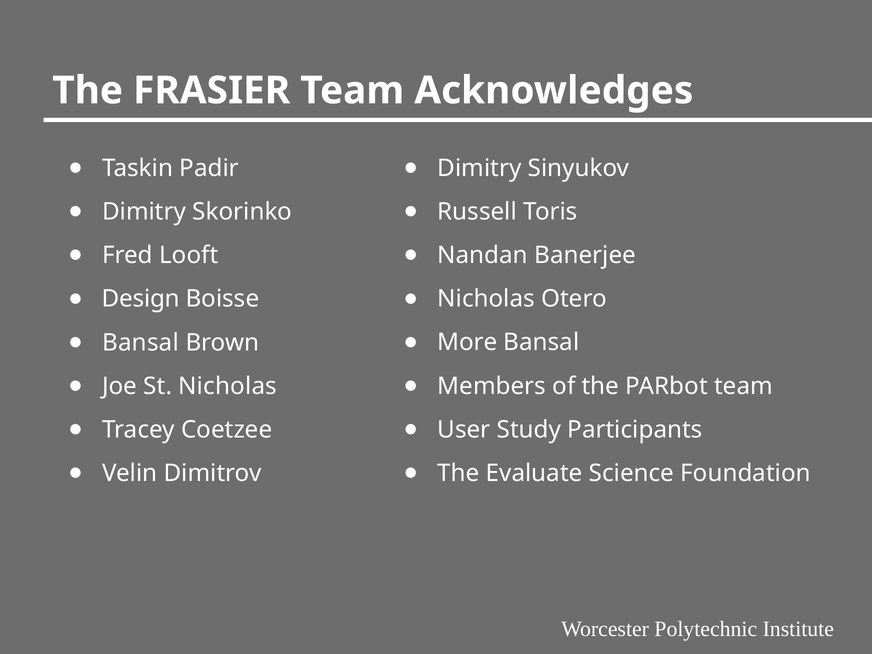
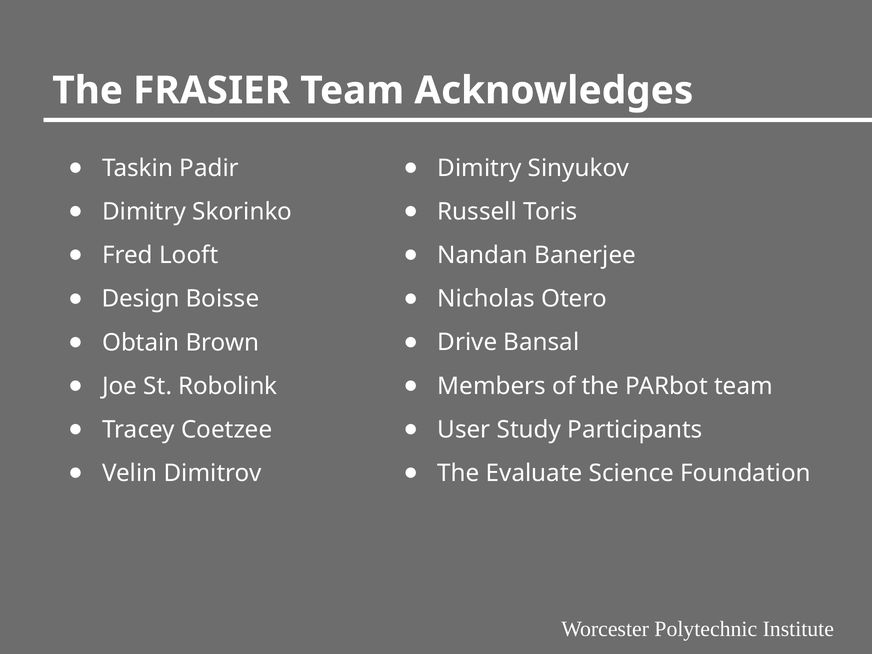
Bansal: Bansal -> Obtain (141, 343)
More: More -> Drive (467, 342)
St Nicholas: Nicholas -> Robolink (228, 386)
